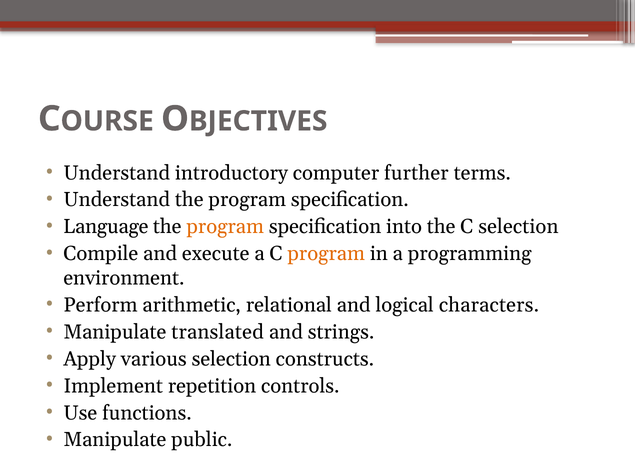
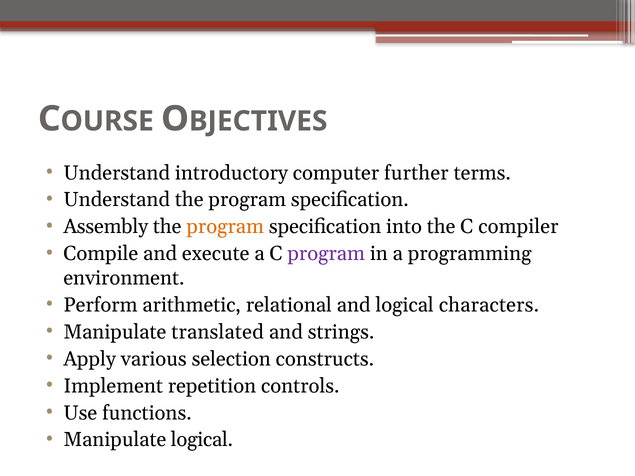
Language: Language -> Assembly (106, 227)
C selection: selection -> compiler (518, 227)
program colour: orange -> purple (326, 254)
Manipulate public: public -> logical (202, 440)
